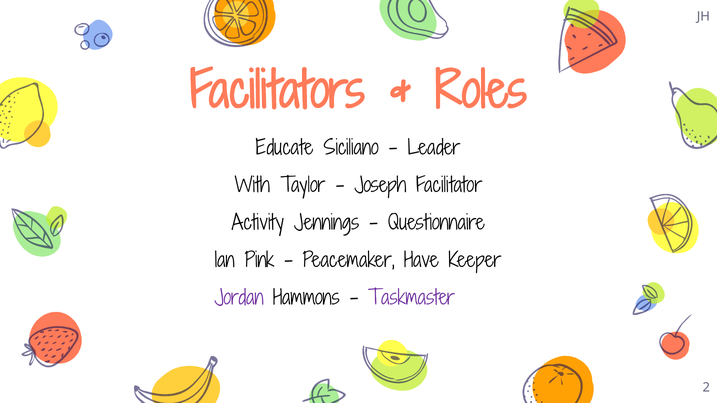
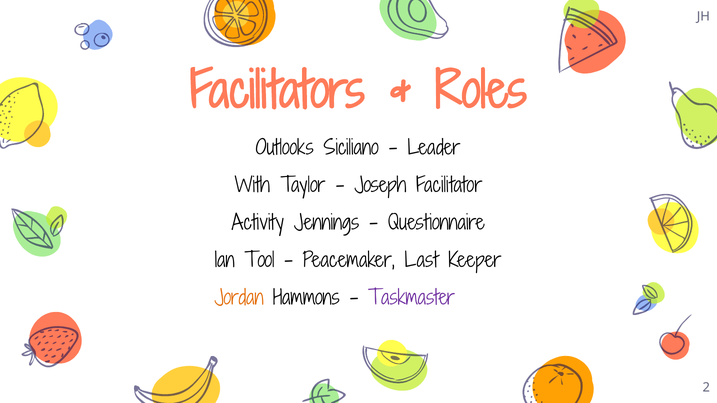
Educate: Educate -> Outlooks (285, 148)
Pink: Pink -> Tool (260, 261)
Have: Have -> Last (422, 261)
Jordan colour: purple -> orange (239, 298)
